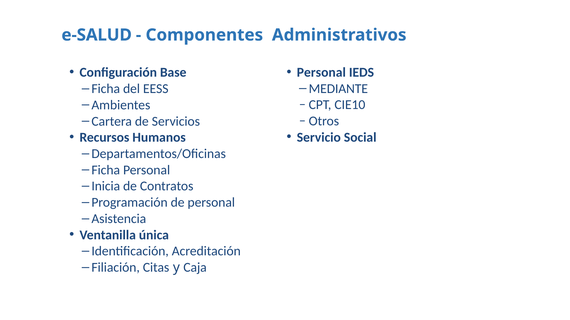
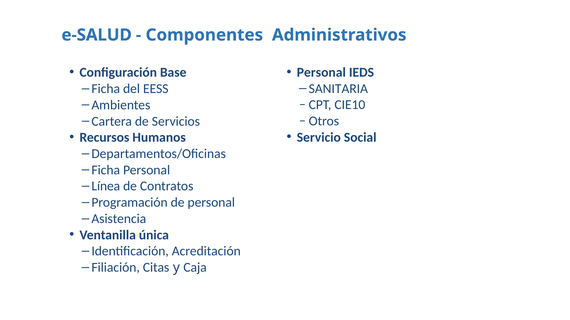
MEDIANTE: MEDIANTE -> SANITARIA (338, 89)
Inicia: Inicia -> Línea (106, 187)
